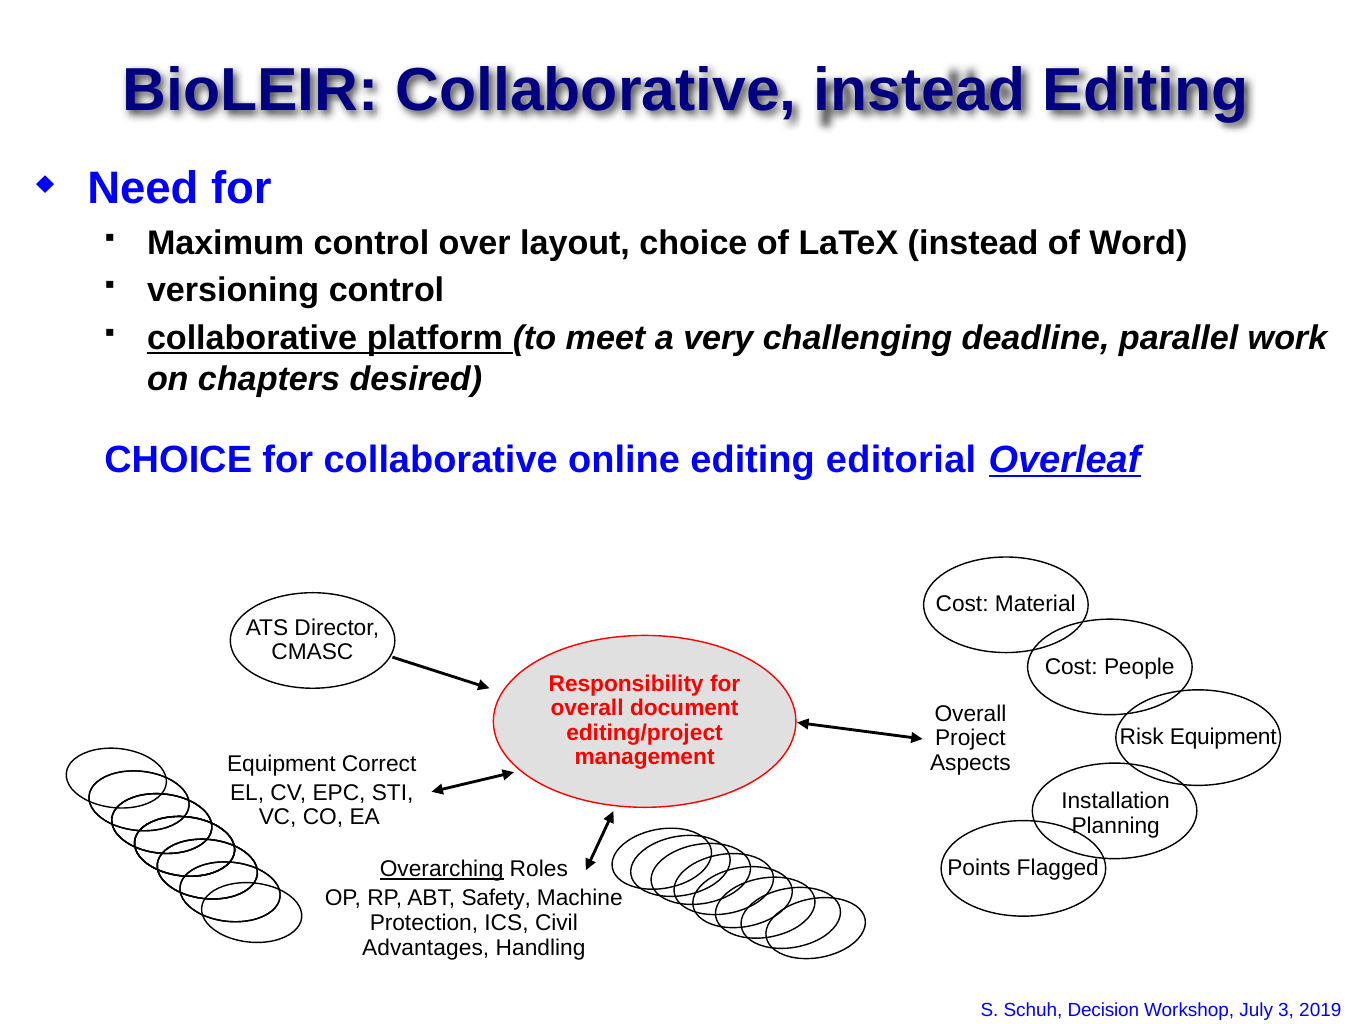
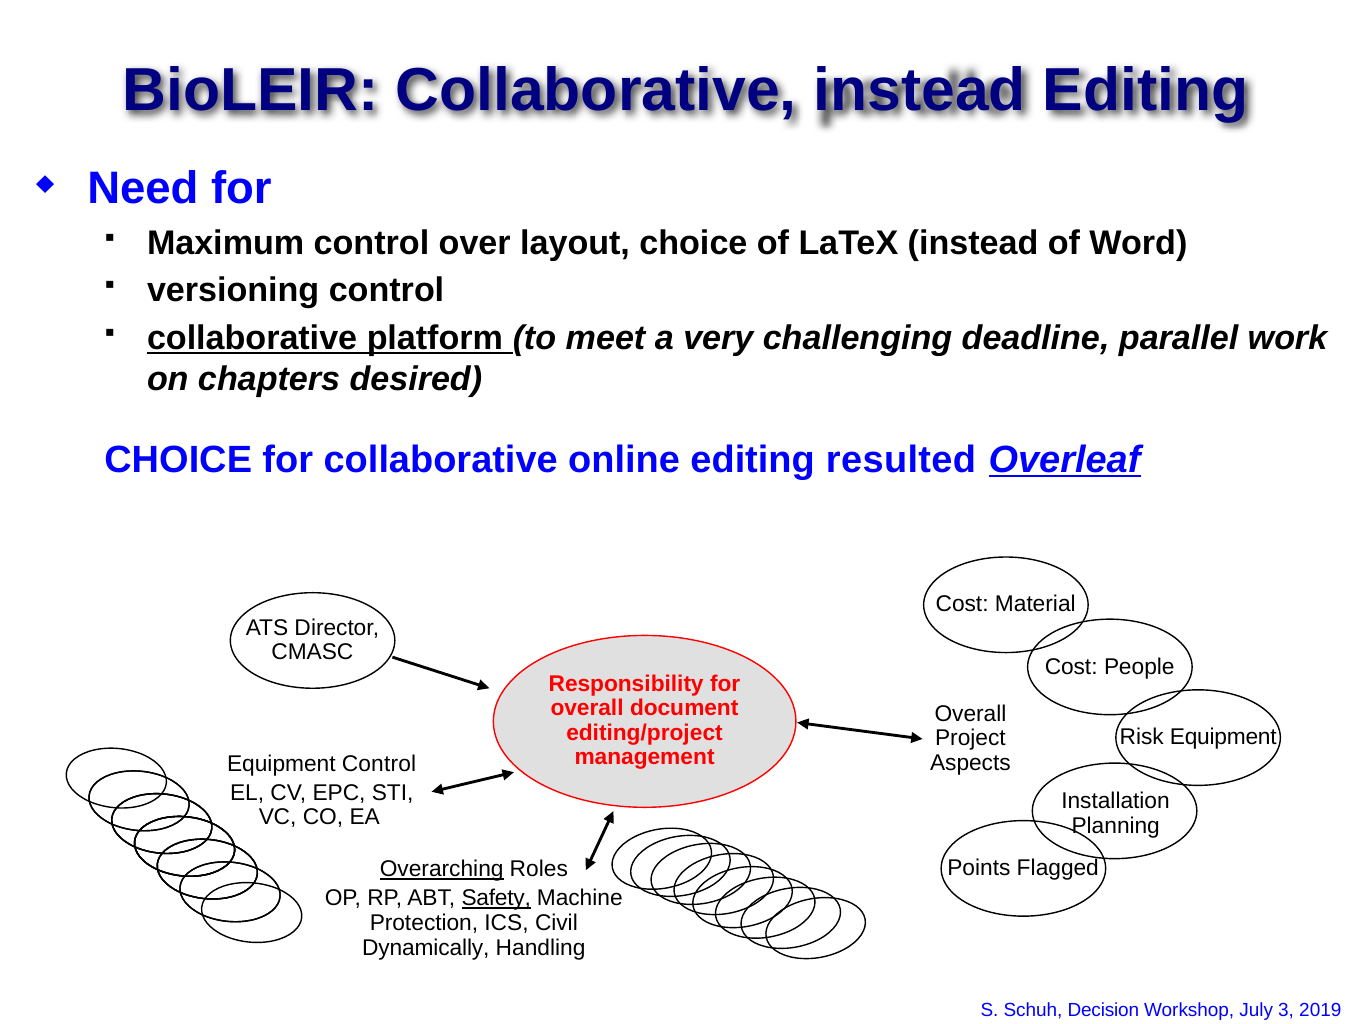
editorial: editorial -> resulted (901, 460)
Equipment Correct: Correct -> Control (379, 764)
Safety underline: none -> present (496, 898)
Advantages: Advantages -> Dynamically (426, 947)
